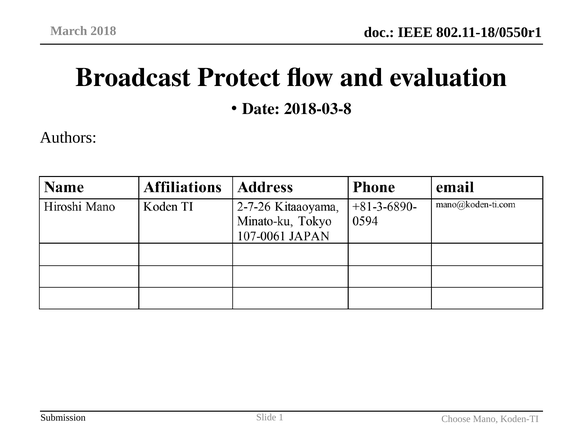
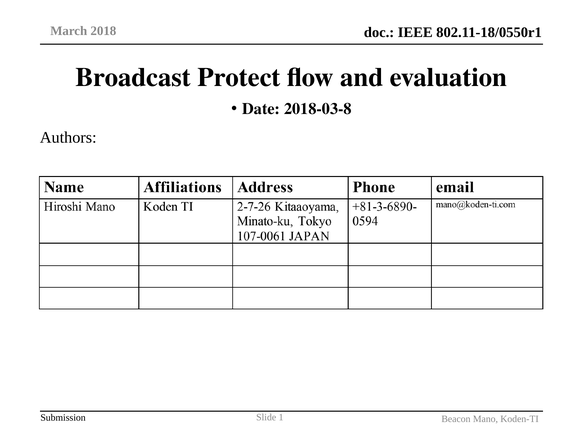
Choose: Choose -> Beacon (456, 419)
